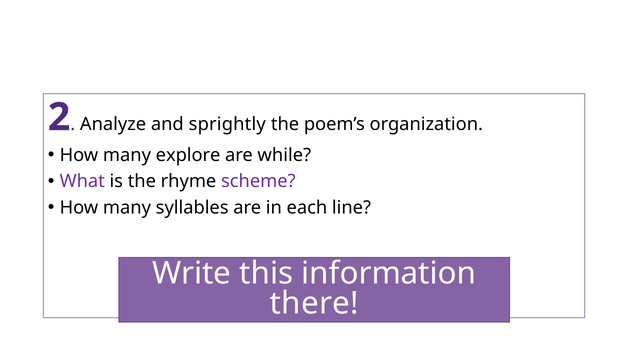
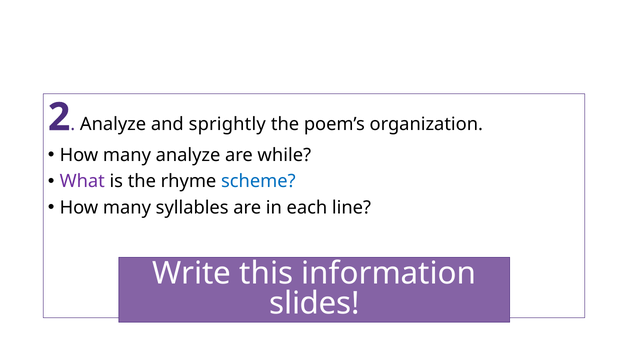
many explore: explore -> analyze (188, 155)
scheme colour: purple -> blue (258, 181)
there: there -> slides (315, 304)
